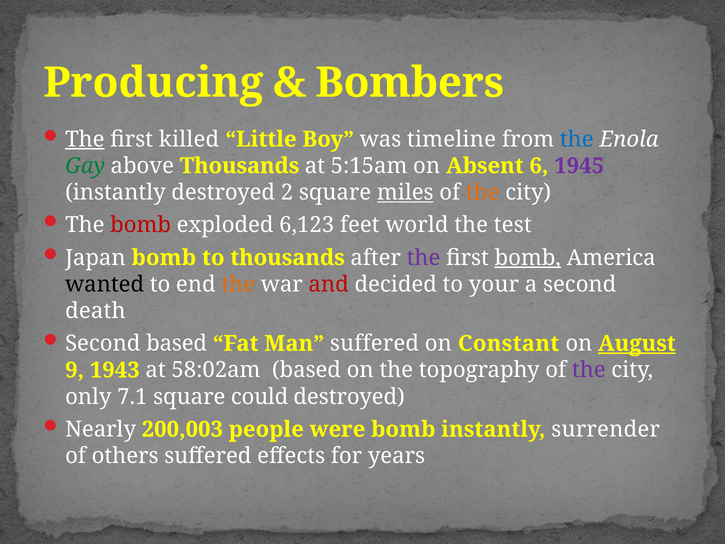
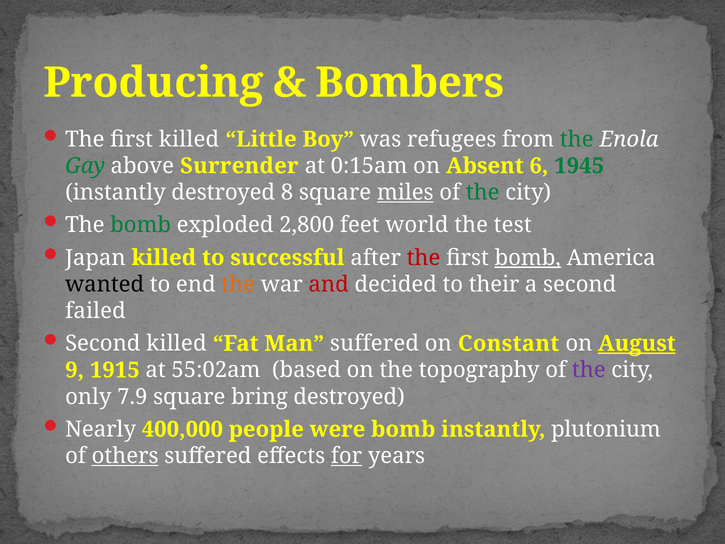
The underline: present -> none (85, 139)
timeline: timeline -> refugees (452, 139)
the colour: blue -> green (577, 139)
above Thousands: Thousands -> Surrender (239, 166)
5:15am: 5:15am -> 0:15am (369, 166)
1945 colour: purple -> green (579, 166)
2: 2 -> 8 (287, 192)
the colour: orange -> green (483, 192)
bomb colour: red -> green (141, 225)
6,123: 6,123 -> 2,800 (307, 225)
Japan bomb: bomb -> killed (164, 258)
to thousands: thousands -> successful (287, 258)
the colour: purple -> red (424, 258)
your: your -> their (494, 284)
death: death -> failed (95, 311)
Second based: based -> killed (176, 343)
1943: 1943 -> 1915 (115, 370)
58:02am: 58:02am -> 55:02am (216, 370)
7.1: 7.1 -> 7.9 (132, 397)
could: could -> bring (260, 397)
200,003: 200,003 -> 400,000 (182, 429)
surrender: surrender -> plutonium (606, 429)
others underline: none -> present (125, 456)
for underline: none -> present (347, 456)
